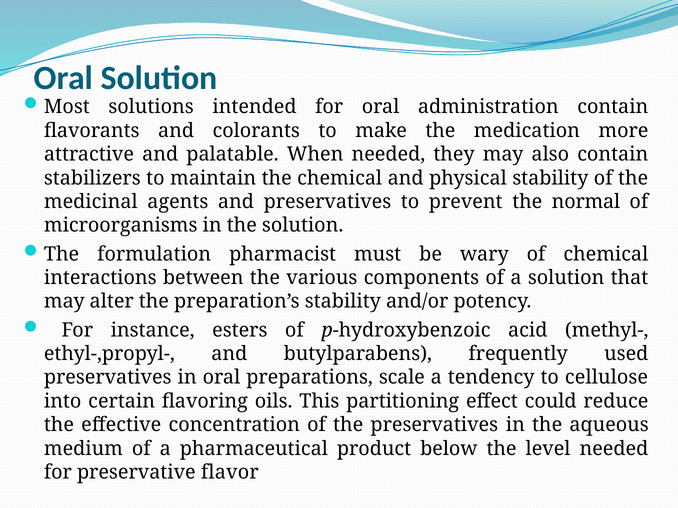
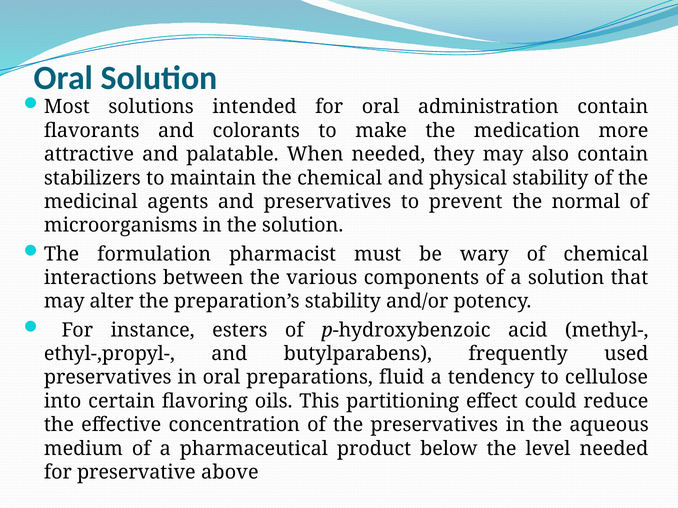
scale: scale -> fluid (402, 378)
flavor: flavor -> above (230, 473)
